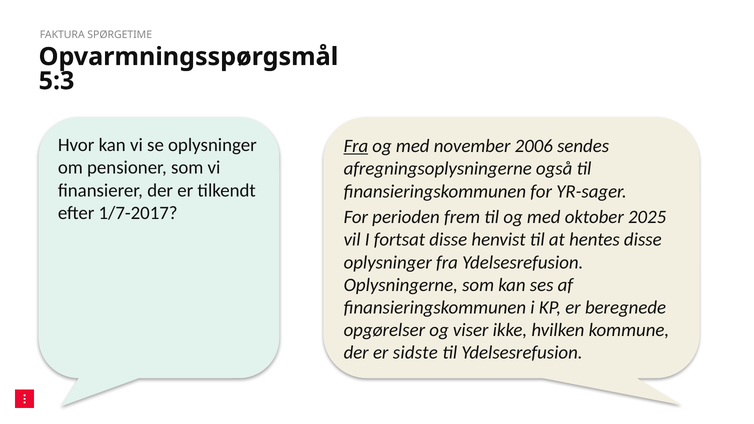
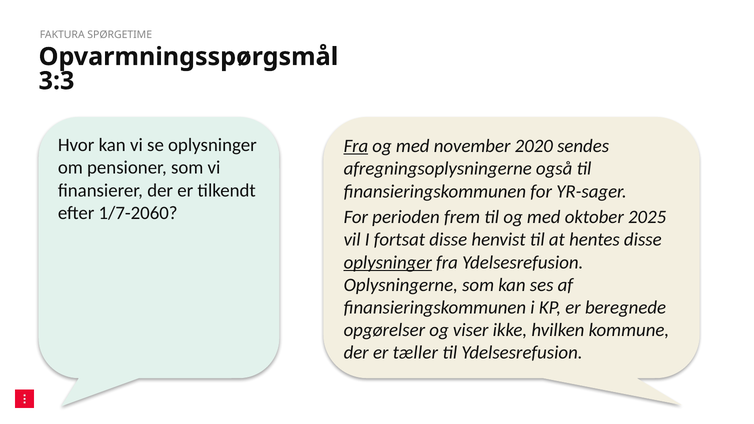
5:3: 5:3 -> 3:3 (57, 81)
2006: 2006 -> 2020 (534, 146)
1/7-2017: 1/7-2017 -> 1/7-2060 (138, 213)
oplysninger underline: none -> present (388, 262)
sidste: sidste -> tæller (415, 353)
